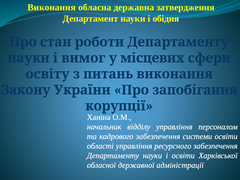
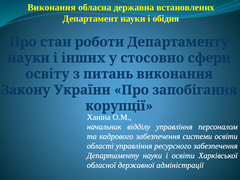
затвердження: затвердження -> встановлених (185, 7)
вимог: вимог -> інших (83, 58)
місцевих: місцевих -> стосовно (152, 58)
